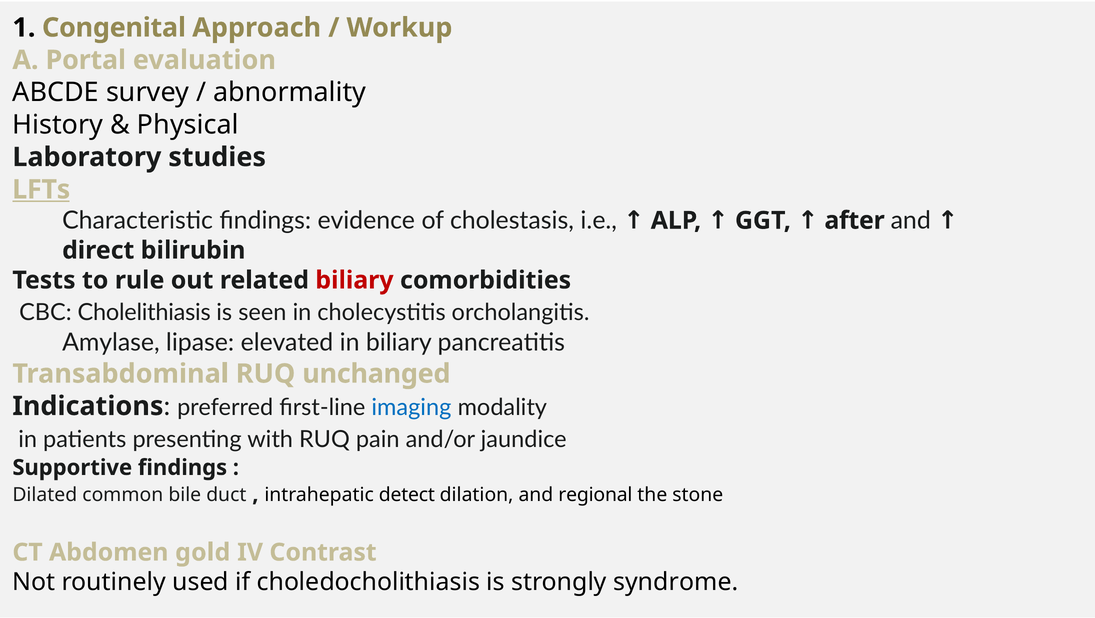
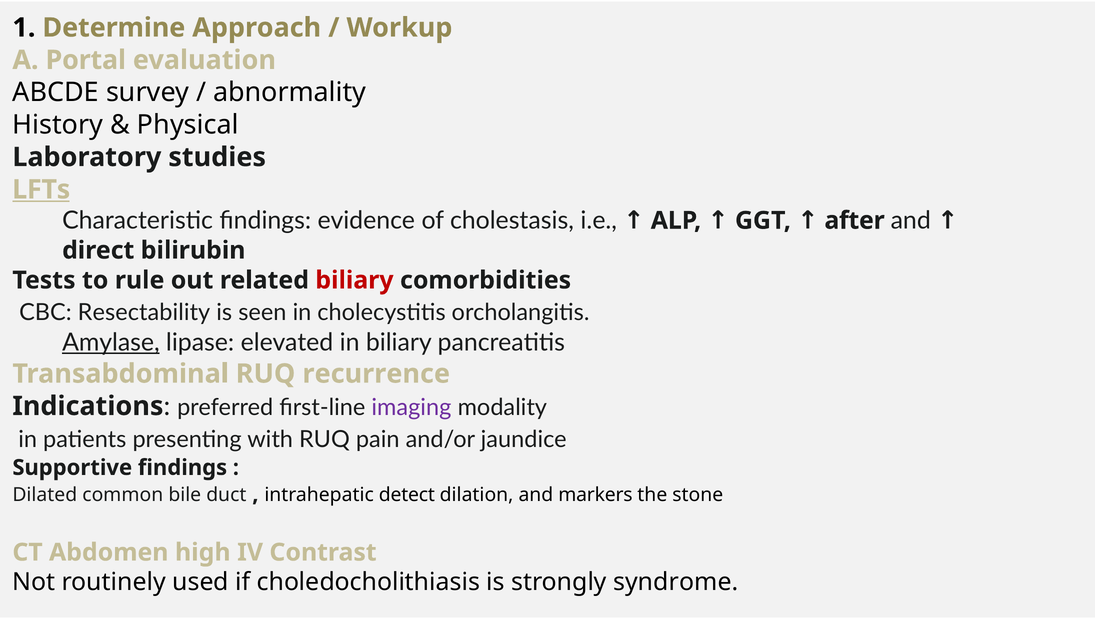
Congenital: Congenital -> Determine (114, 28)
Cholelithiasis: Cholelithiasis -> Resectability (144, 313)
Amylase underline: none -> present (111, 343)
unchanged: unchanged -> recurrence (376, 374)
imaging colour: blue -> purple (411, 407)
regional: regional -> markers (595, 495)
gold: gold -> high (203, 552)
